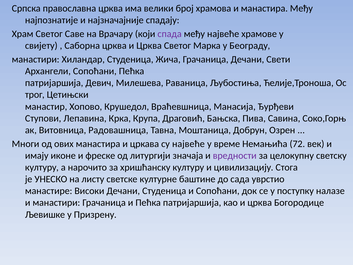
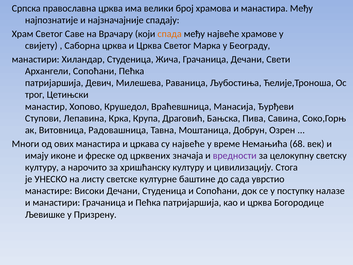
спада colour: purple -> orange (170, 34)
72: 72 -> 68 (297, 144)
литургији: литургији -> црквених (150, 155)
